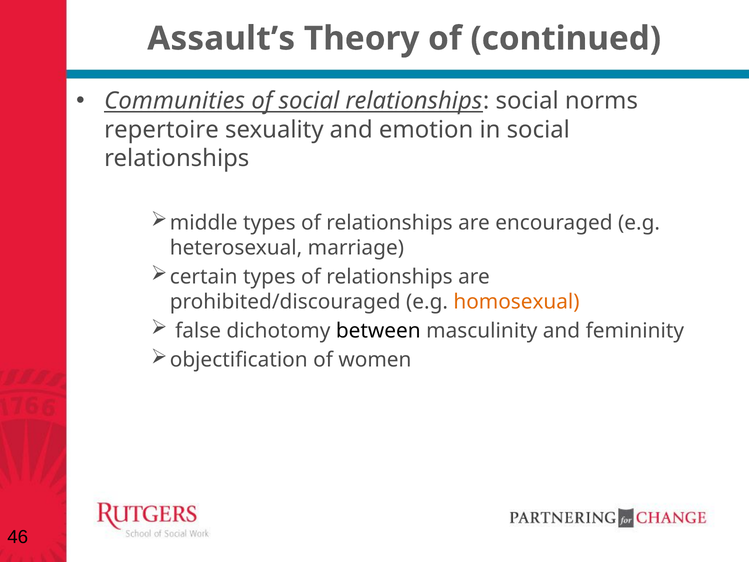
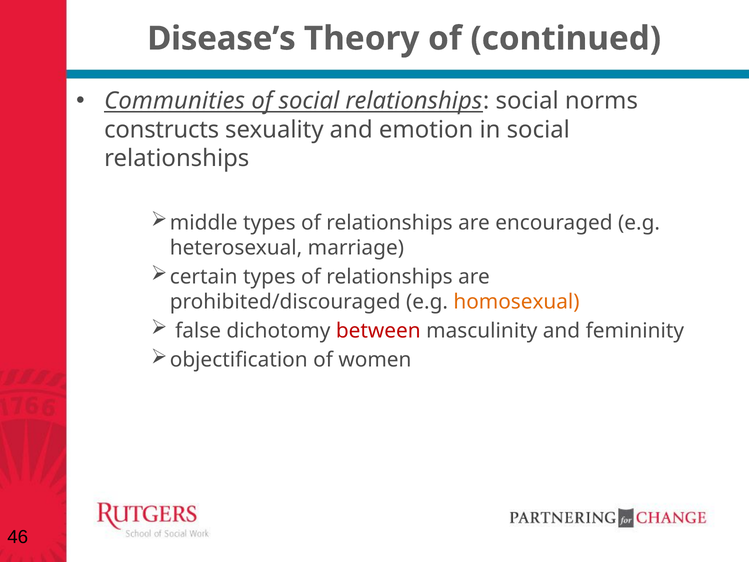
Assault’s: Assault’s -> Disease’s (221, 39)
repertoire: repertoire -> constructs (162, 130)
between colour: black -> red (378, 331)
